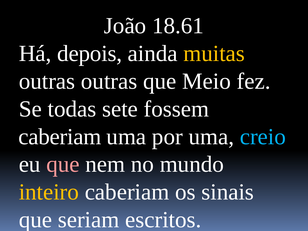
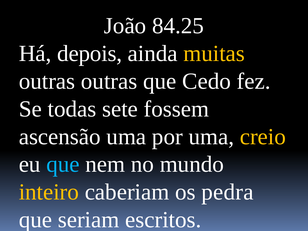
18.61: 18.61 -> 84.25 (178, 26)
Meio: Meio -> Cedo (207, 81)
caberiam: caberiam -> ascensão (60, 137)
creio colour: light blue -> yellow (263, 137)
que colour: pink -> light blue (63, 164)
sinais: sinais -> pedra (228, 192)
